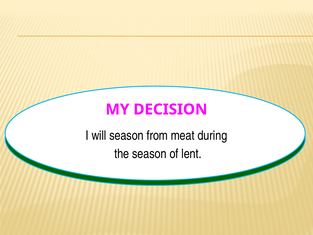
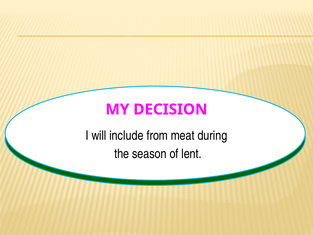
will season: season -> include (126, 135)
